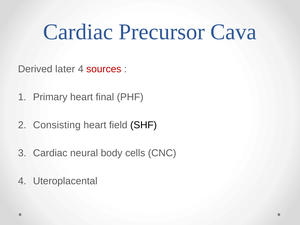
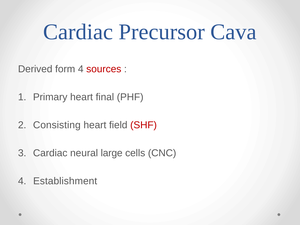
later: later -> form (65, 69)
SHF colour: black -> red (144, 125)
body: body -> large (112, 153)
Uteroplacental: Uteroplacental -> Establishment (65, 181)
